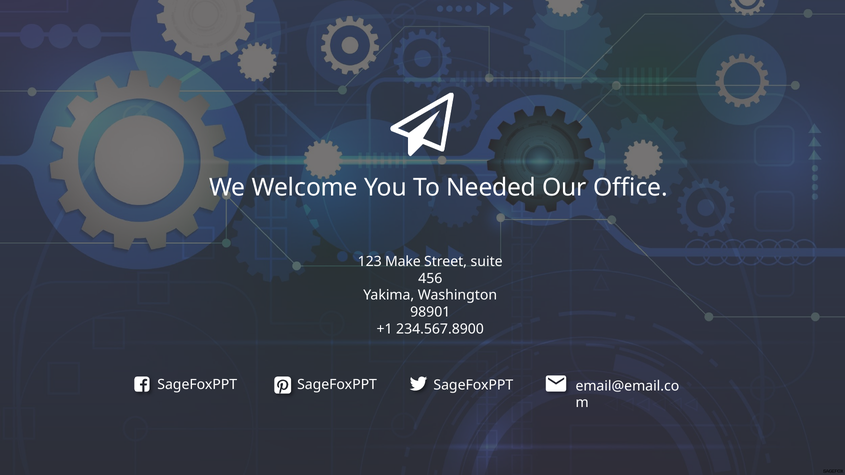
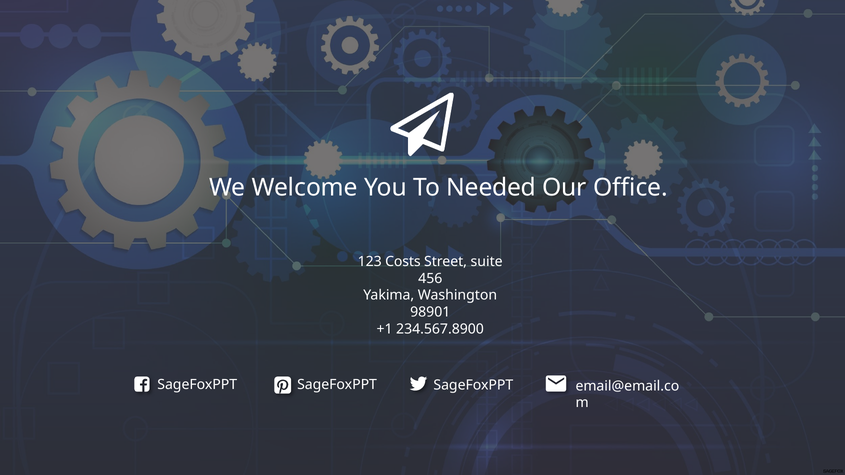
Make: Make -> Costs (403, 262)
